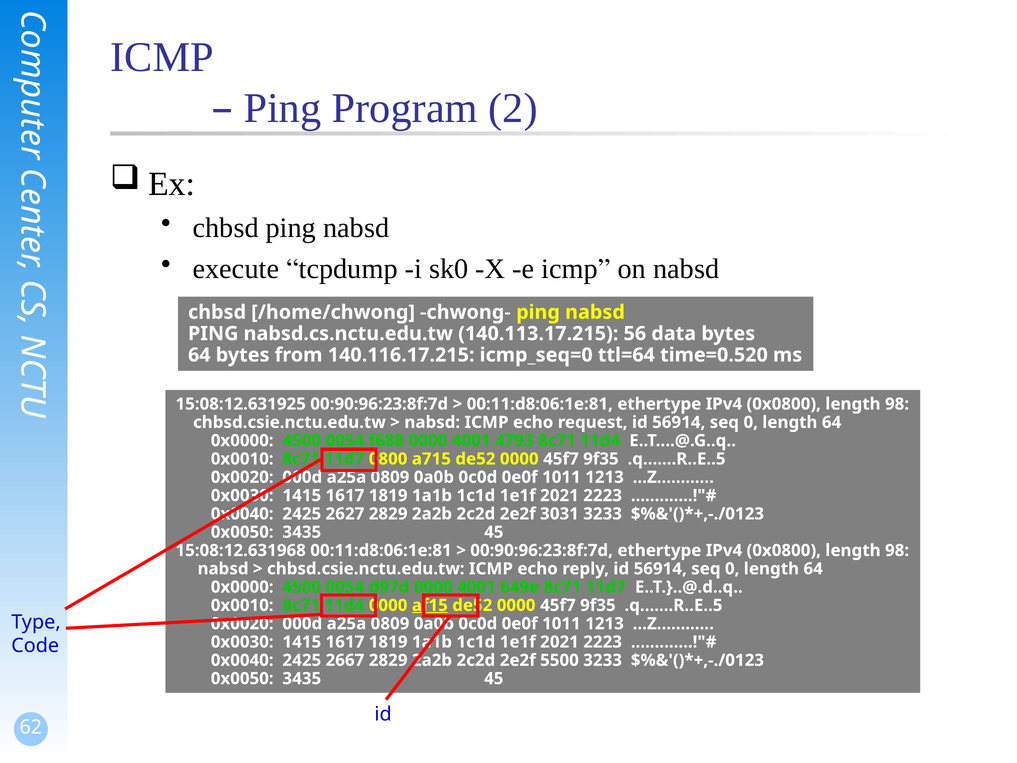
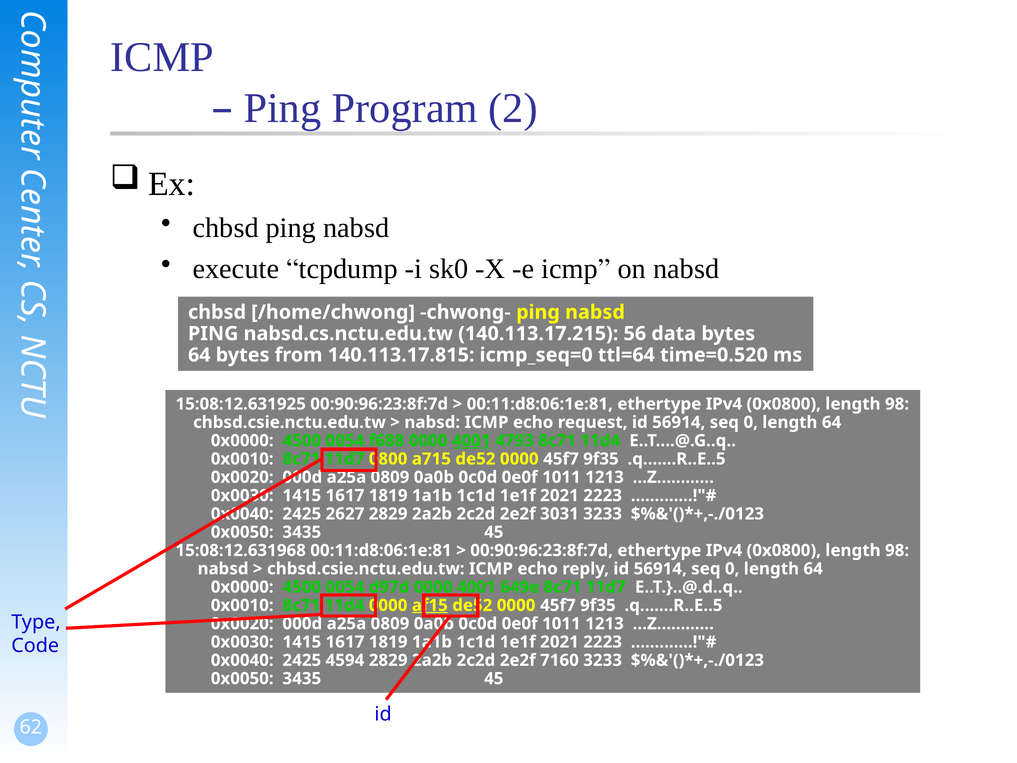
140.116.17.215: 140.116.17.215 -> 140.113.17.815 (401, 355)
4001 underline: none -> present (471, 440)
2667: 2667 -> 4594 (345, 660)
5500: 5500 -> 7160 (559, 660)
